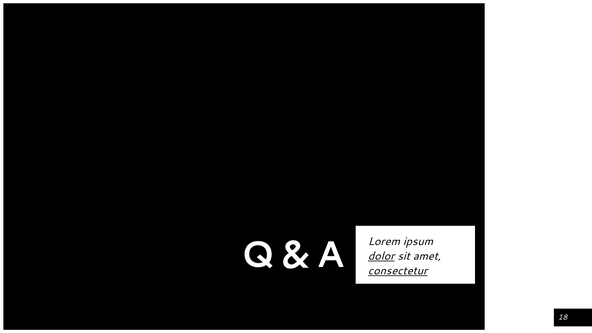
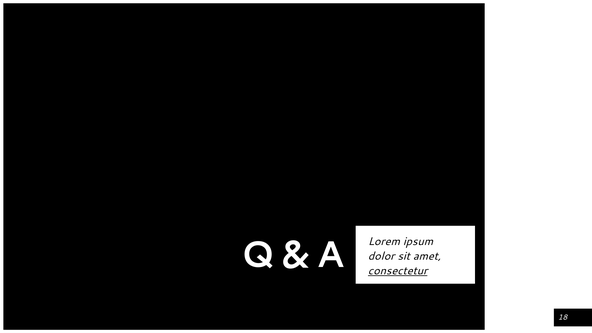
dolor underline: present -> none (381, 256)
